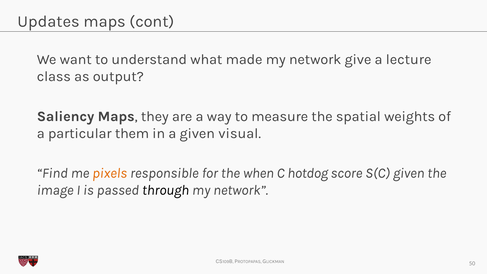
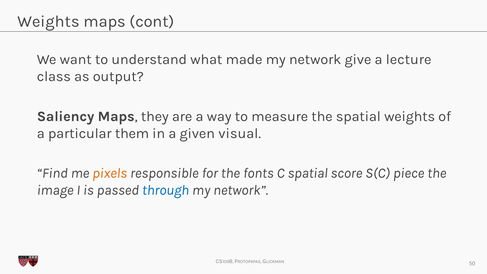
Updates: Updates -> Weights (49, 21)
when: when -> fonts (258, 173)
C hotdog: hotdog -> spatial (308, 173)
S(C given: given -> piece (409, 173)
through colour: black -> blue (166, 190)
